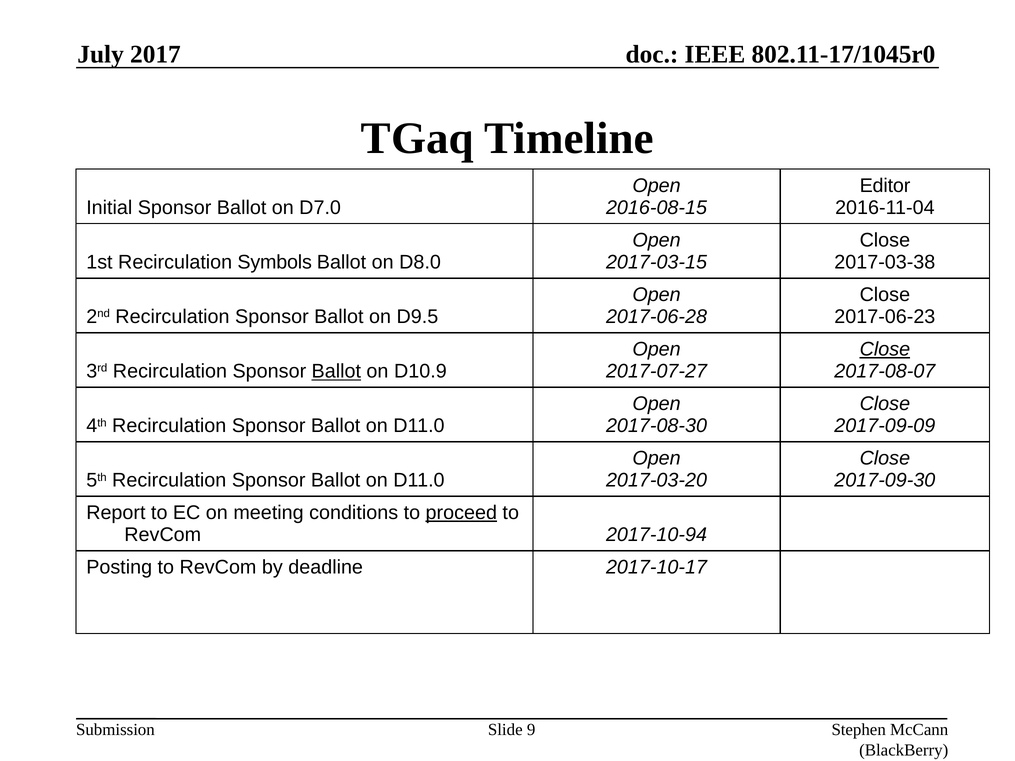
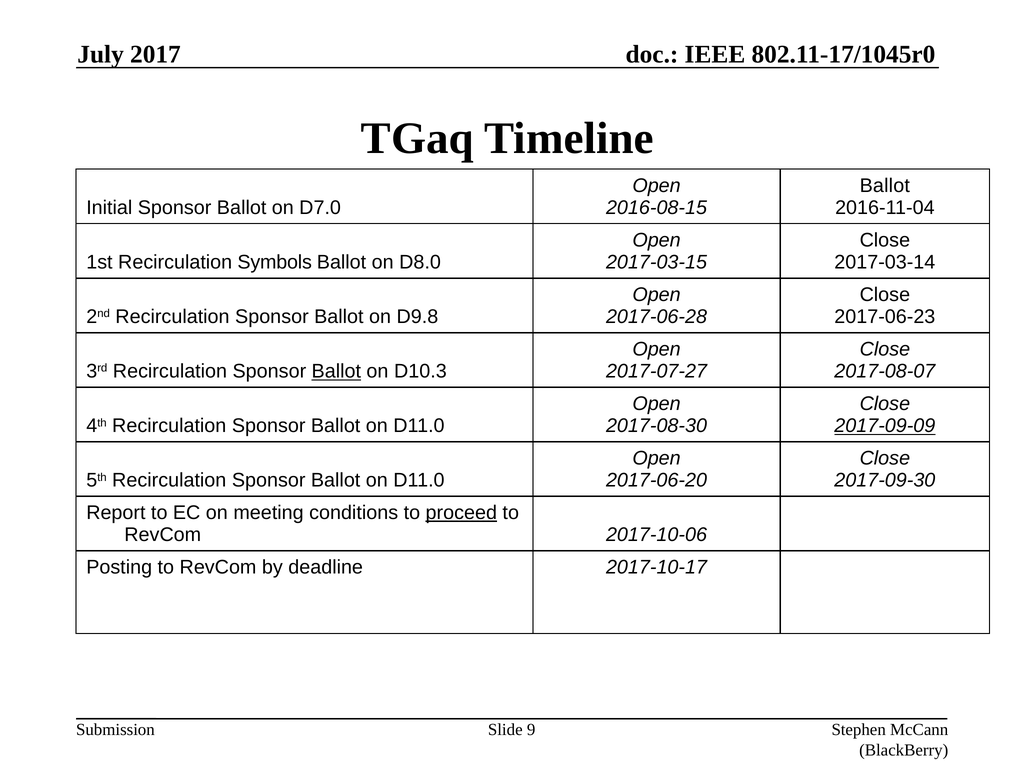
Editor: Editor -> Ballot (885, 186)
2017-03-38: 2017-03-38 -> 2017-03-14 (885, 262)
D9.5: D9.5 -> D9.8 (417, 317)
Close underline: present -> none (885, 349)
D10.9: D10.9 -> D10.3 (420, 372)
2017-09-09 underline: none -> present (885, 426)
2017-03-20: 2017-03-20 -> 2017-06-20 (656, 481)
2017-10-94: 2017-10-94 -> 2017-10-06 (656, 535)
